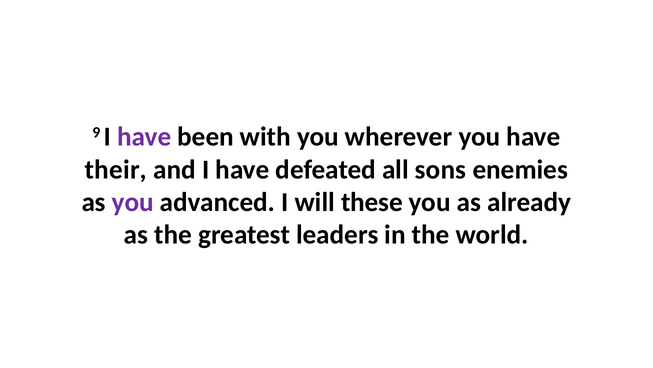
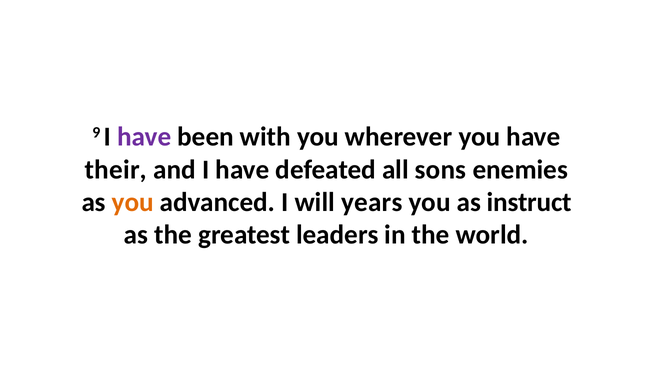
you colour: purple -> orange (133, 202)
these: these -> years (372, 202)
already: already -> instruct (529, 202)
